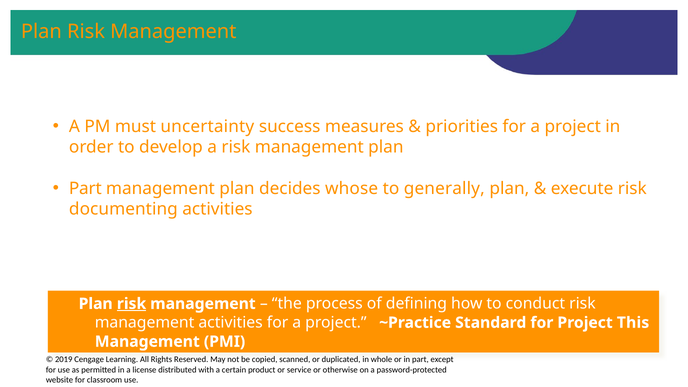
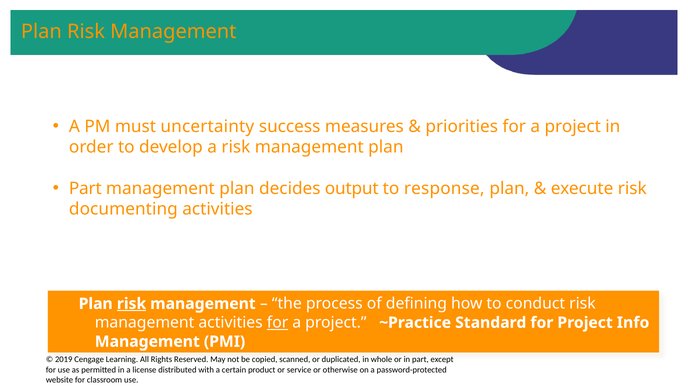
whose: whose -> output (352, 188)
generally: generally -> response (444, 188)
for underline: none -> present (278, 323)
This: This -> Info (633, 323)
